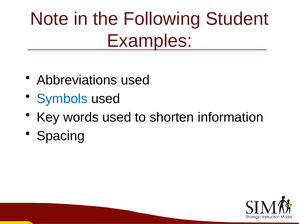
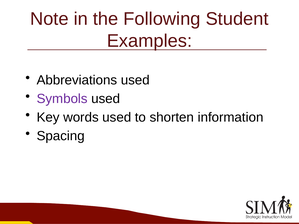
Symbols colour: blue -> purple (62, 99)
